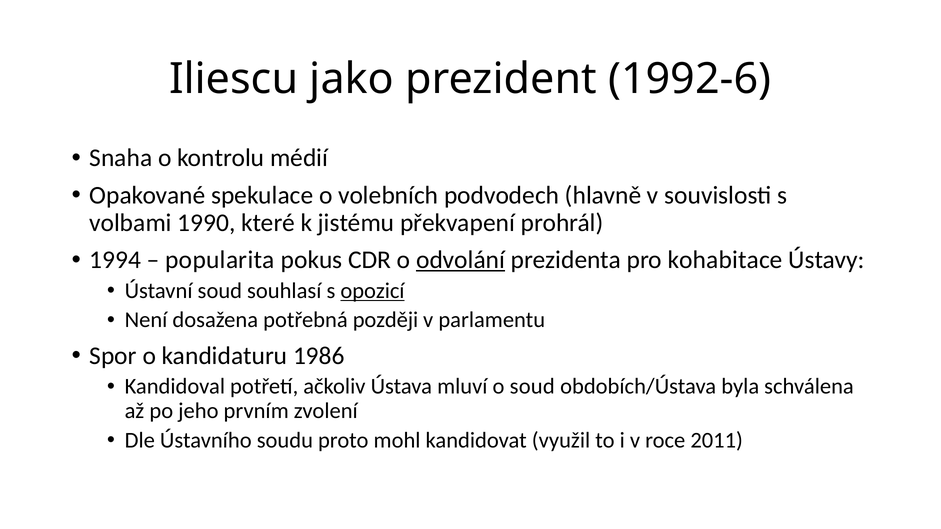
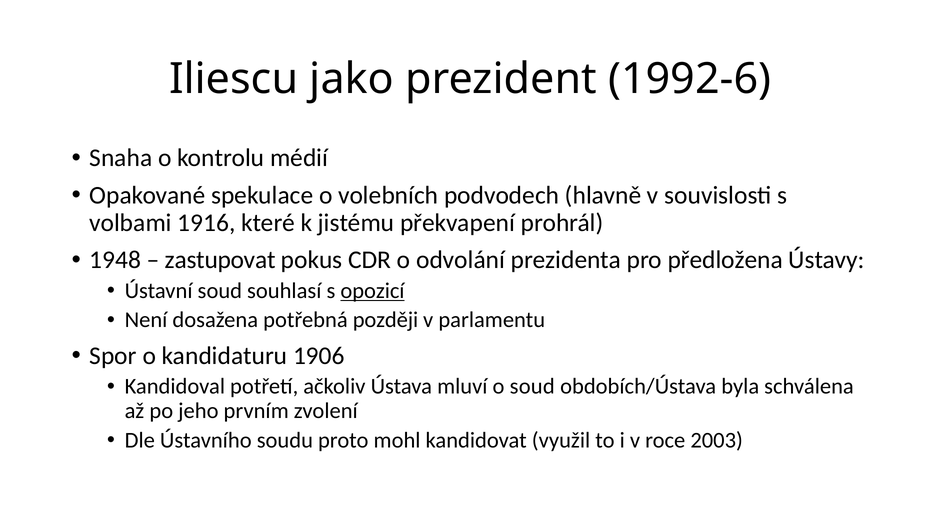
1990: 1990 -> 1916 (206, 223)
1994: 1994 -> 1948 (115, 260)
popularita: popularita -> zastupovat (220, 260)
odvolání underline: present -> none (461, 260)
kohabitace: kohabitace -> předložena (725, 260)
1986: 1986 -> 1906 (319, 356)
2011: 2011 -> 2003 (717, 440)
